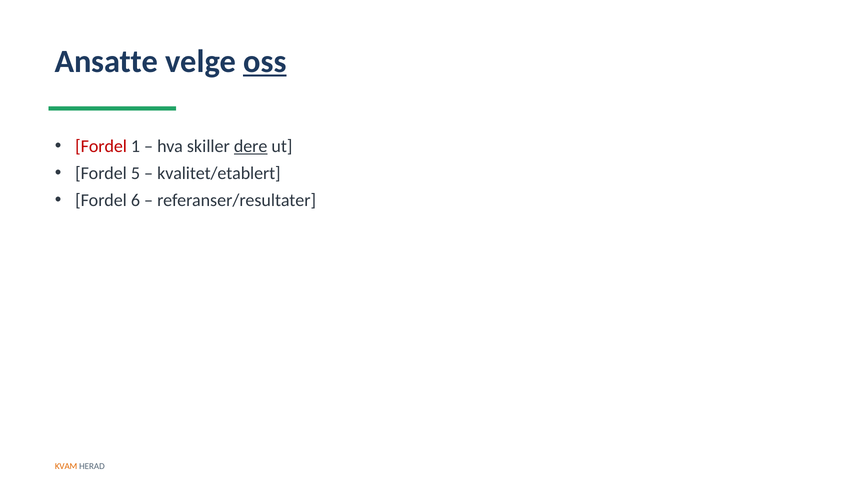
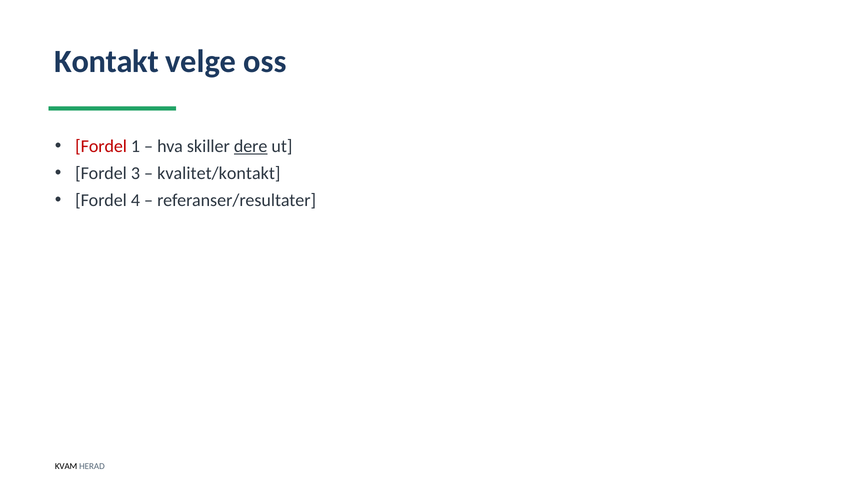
Ansatte: Ansatte -> Kontakt (107, 62)
oss underline: present -> none (265, 62)
5: 5 -> 3 (135, 173)
kvalitet/etablert: kvalitet/etablert -> kvalitet/kontakt (219, 173)
6: 6 -> 4 (135, 200)
KVAM colour: orange -> black (66, 466)
